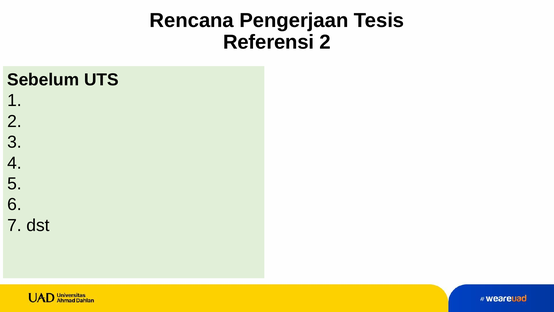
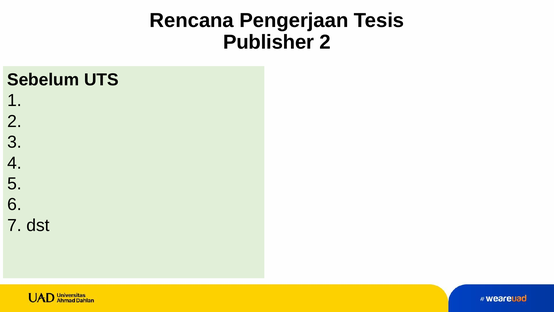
Referensi: Referensi -> Publisher (269, 42)
